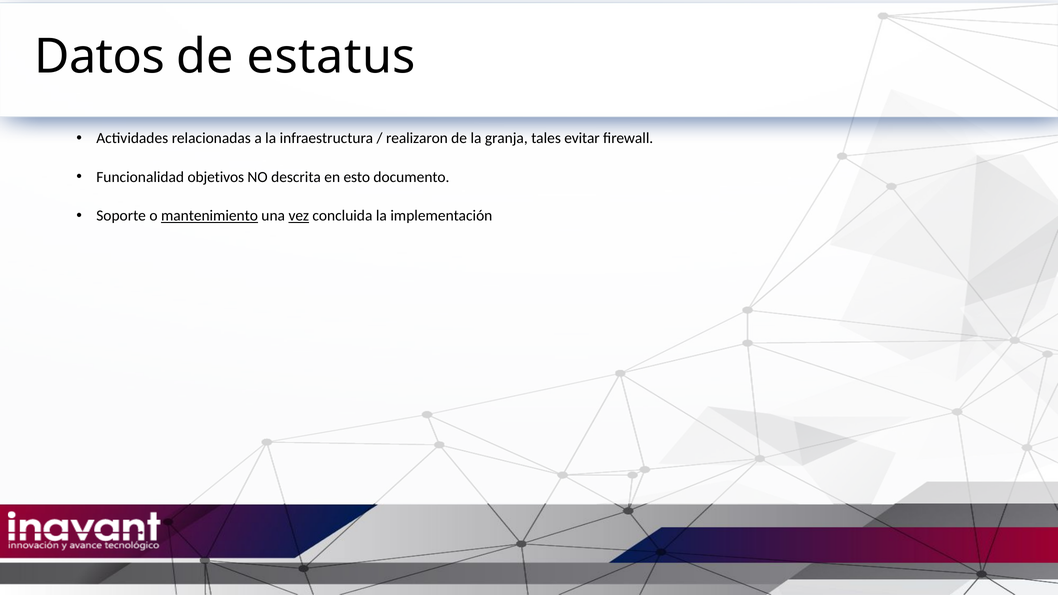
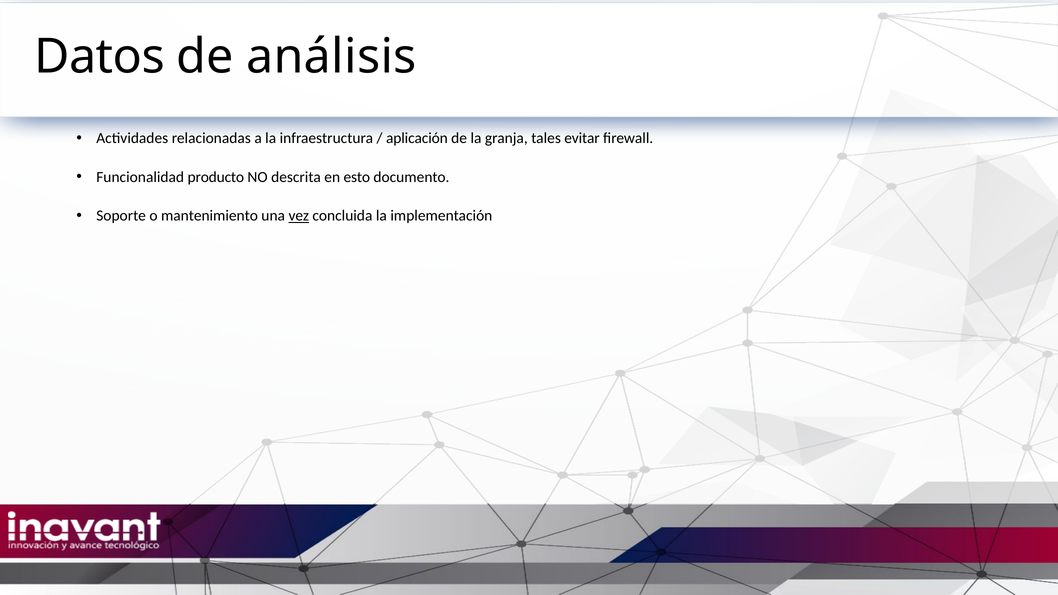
estatus: estatus -> análisis (331, 57)
realizaron: realizaron -> aplicación (417, 138)
objetivos: objetivos -> producto (216, 177)
mantenimiento underline: present -> none (209, 216)
